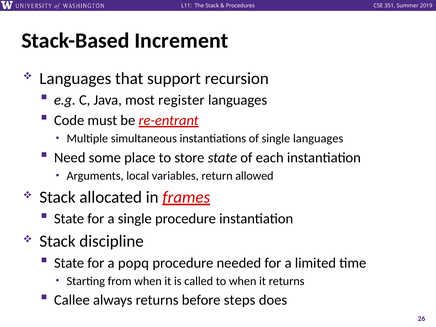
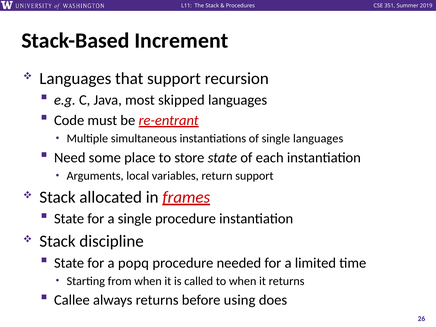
register: register -> skipped (181, 100)
return allowed: allowed -> support (254, 176)
steps: steps -> using (240, 300)
